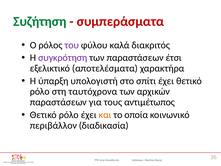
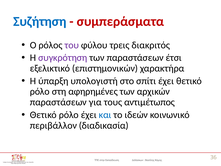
Συζήτηση colour: green -> blue (40, 21)
καλά: καλά -> τρεις (120, 45)
αποτελέσματα: αποτελέσματα -> επιστημονικών (105, 68)
ταυτόχρονα: ταυτόχρονα -> αφηρημένες (93, 91)
και colour: orange -> blue (105, 115)
οποία: οποία -> ιδεών (136, 115)
